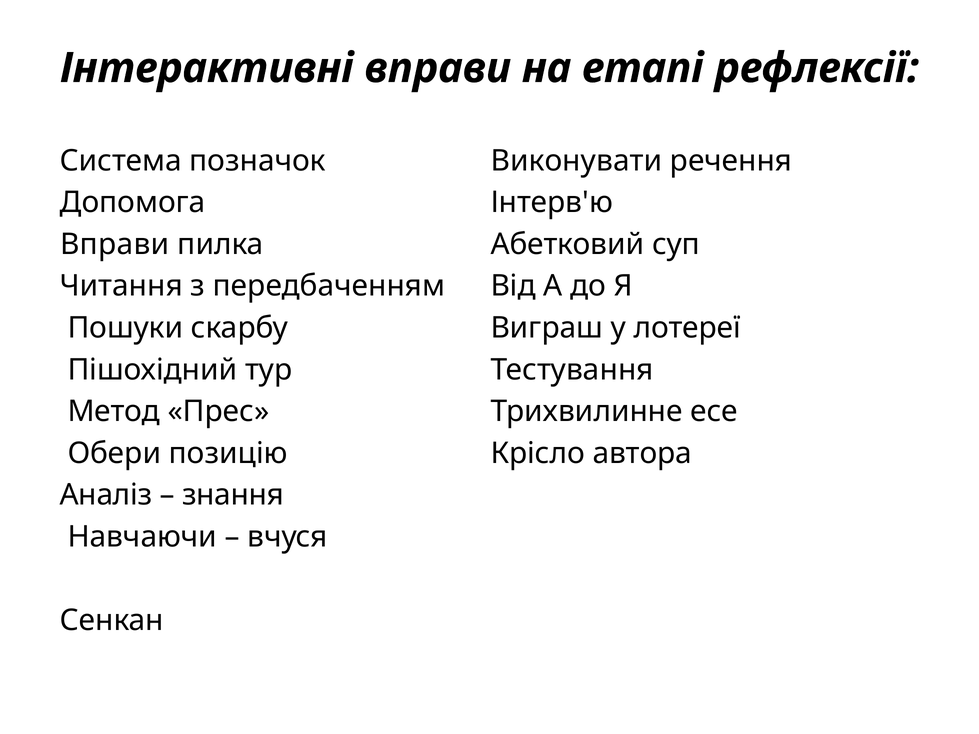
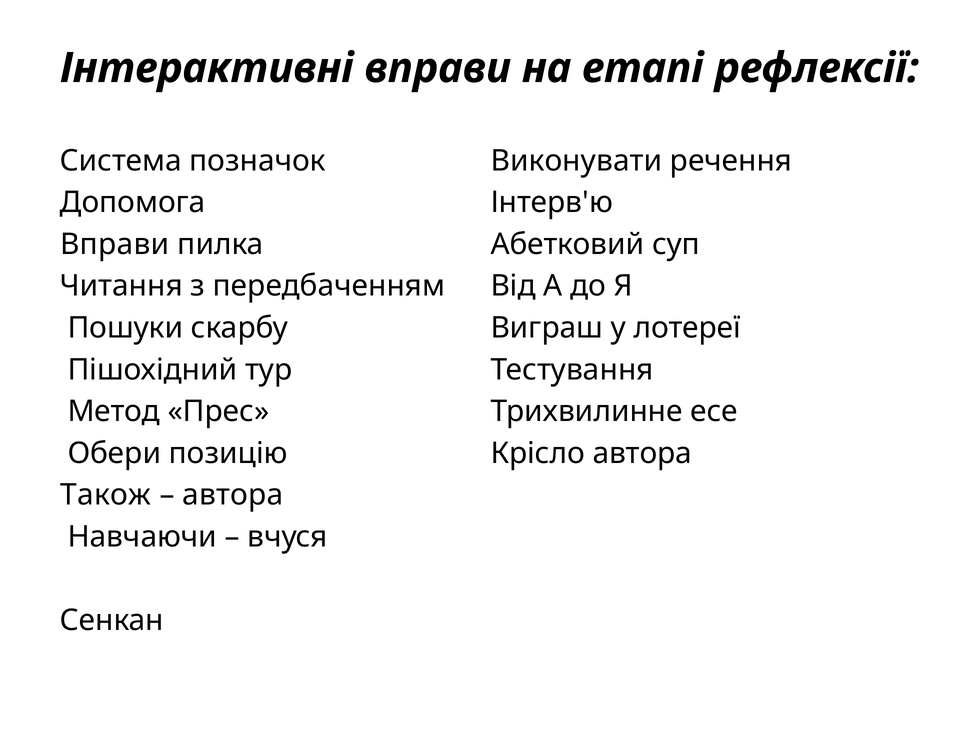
Аналіз: Аналіз -> Також (106, 495)
знання: знання -> автора (233, 495)
